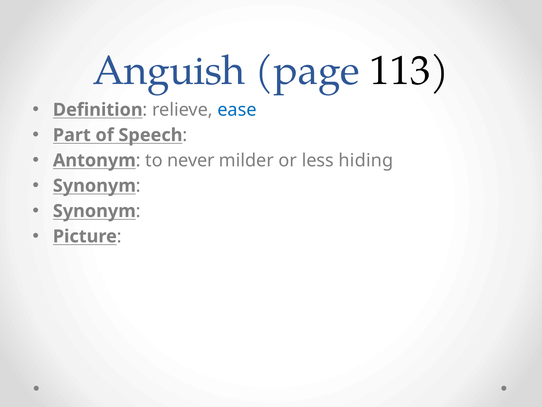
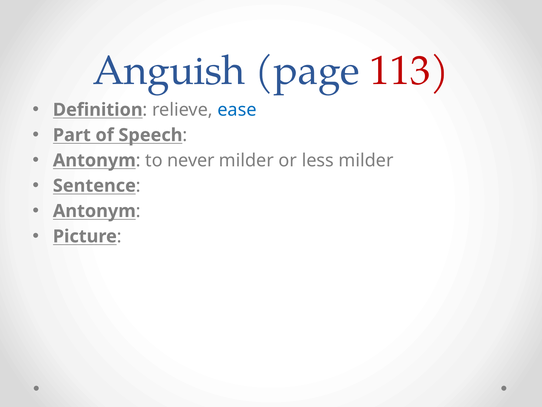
113 colour: black -> red (409, 71)
less hiding: hiding -> milder (366, 160)
Synonym: Synonym -> Sentence (94, 186)
Synonym: Synonym -> Antonym (94, 211)
